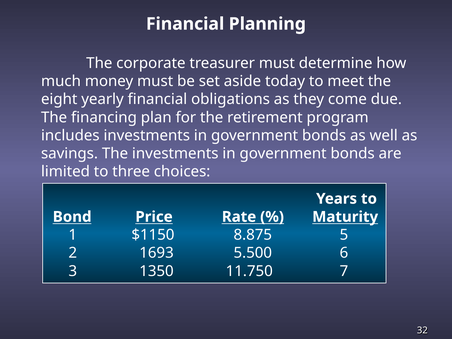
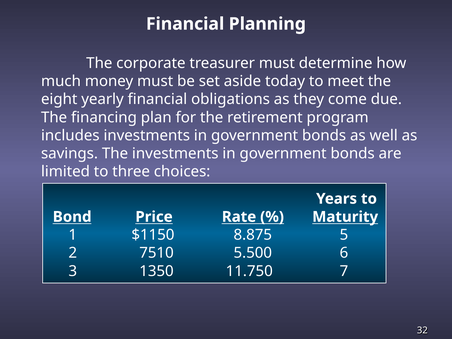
1693: 1693 -> 7510 (156, 253)
